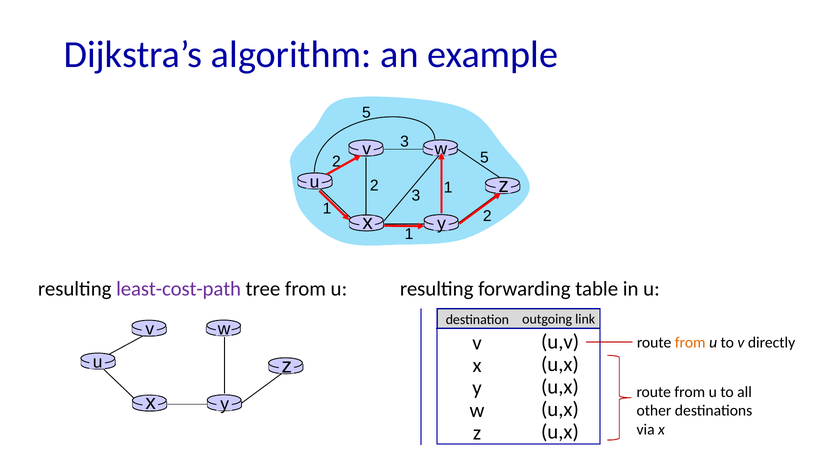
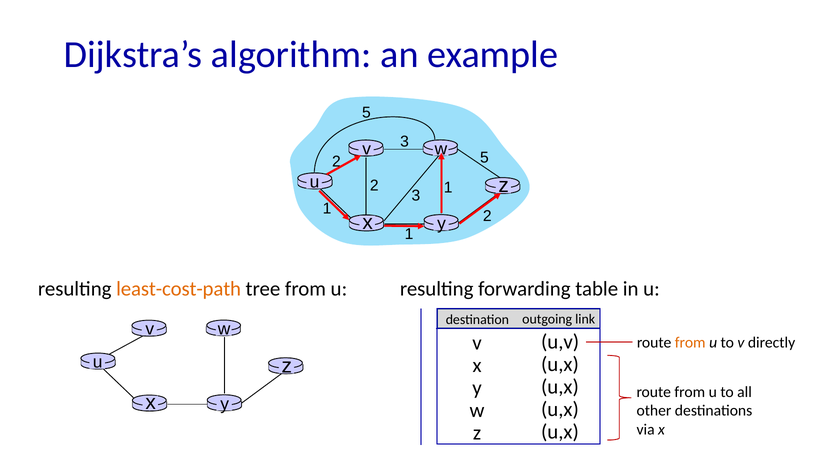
least-cost-path colour: purple -> orange (179, 289)
